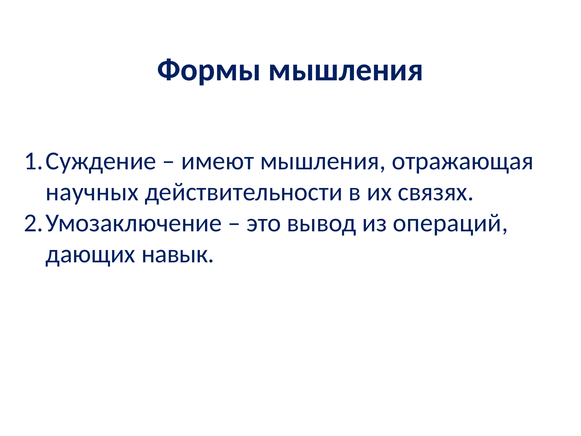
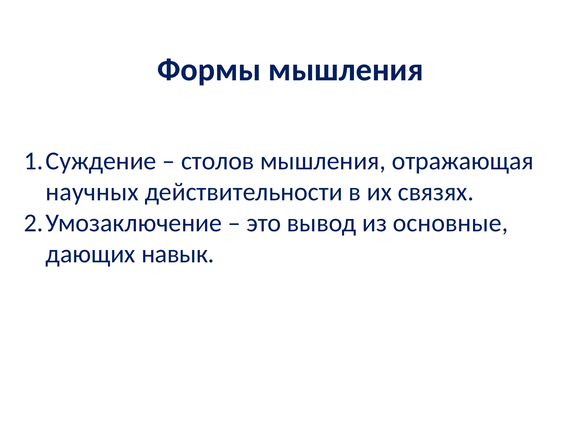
имеют: имеют -> столов (218, 161)
операций: операций -> основные (450, 223)
